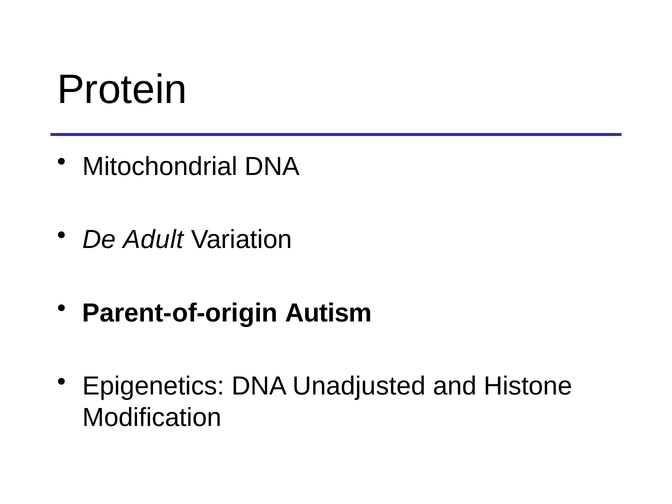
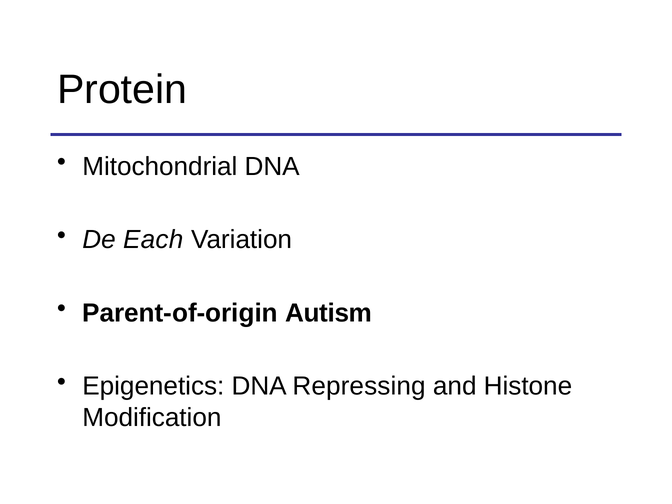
Adult: Adult -> Each (153, 240)
Unadjusted: Unadjusted -> Repressing (359, 386)
